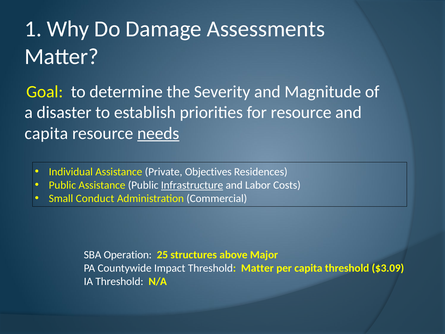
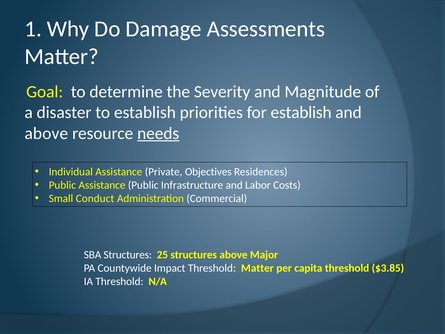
for resource: resource -> establish (301, 112)
capita: capita -> above (46, 133)
Infrastructure underline: present -> none (192, 185)
SBA Operation: Operation -> Structures (128, 254)
$3.09: $3.09 -> $3.85 (388, 268)
